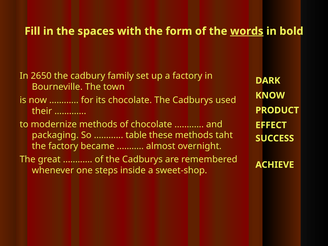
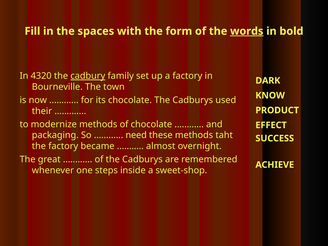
2650: 2650 -> 4320 (41, 76)
cadbury underline: none -> present (88, 76)
table: table -> need (136, 135)
